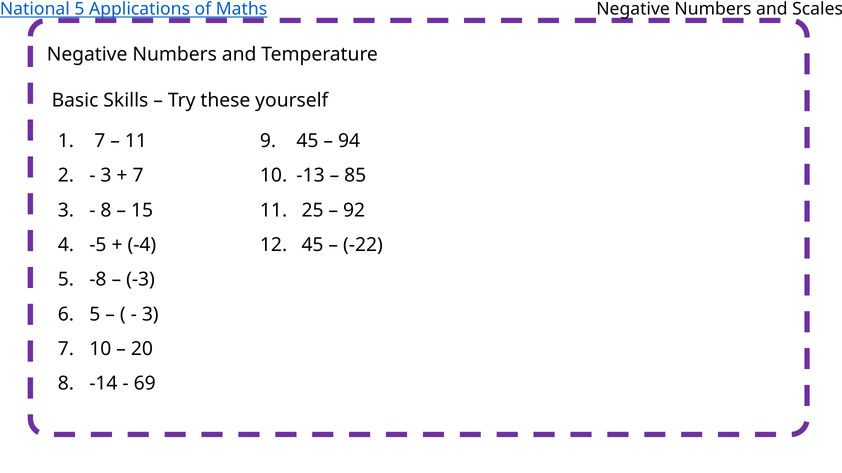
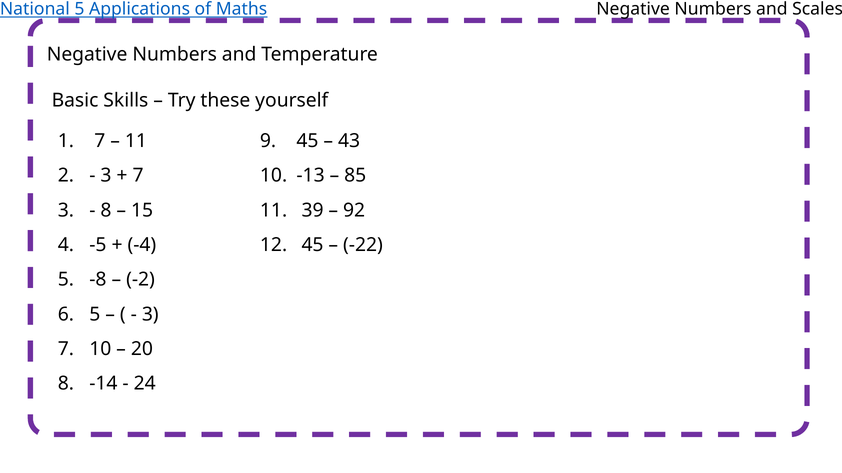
94: 94 -> 43 (349, 141)
25: 25 -> 39 (313, 210)
-3: -3 -> -2 (141, 280)
69: 69 -> 24 (145, 384)
